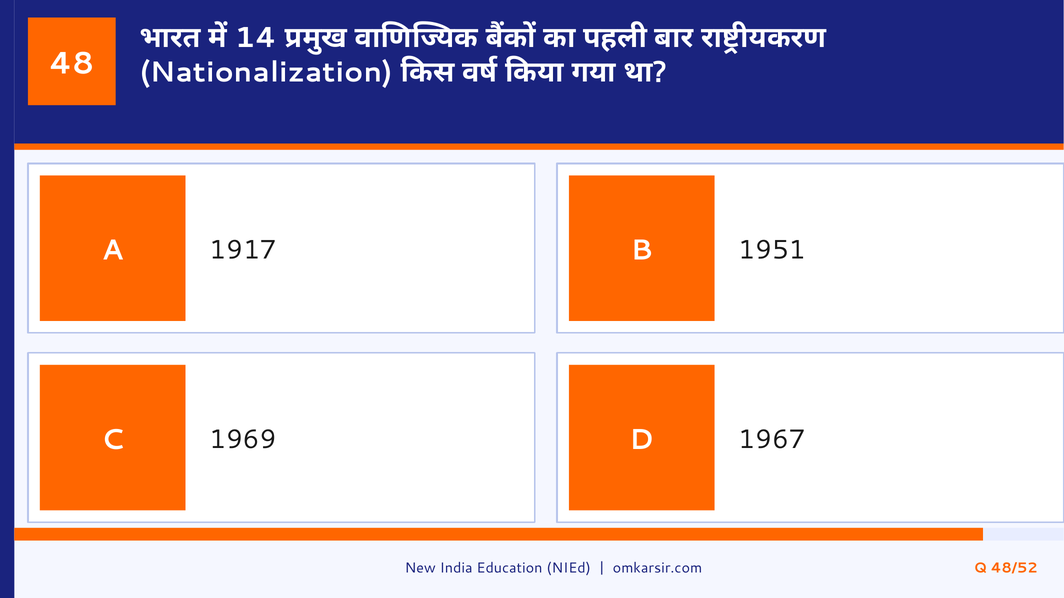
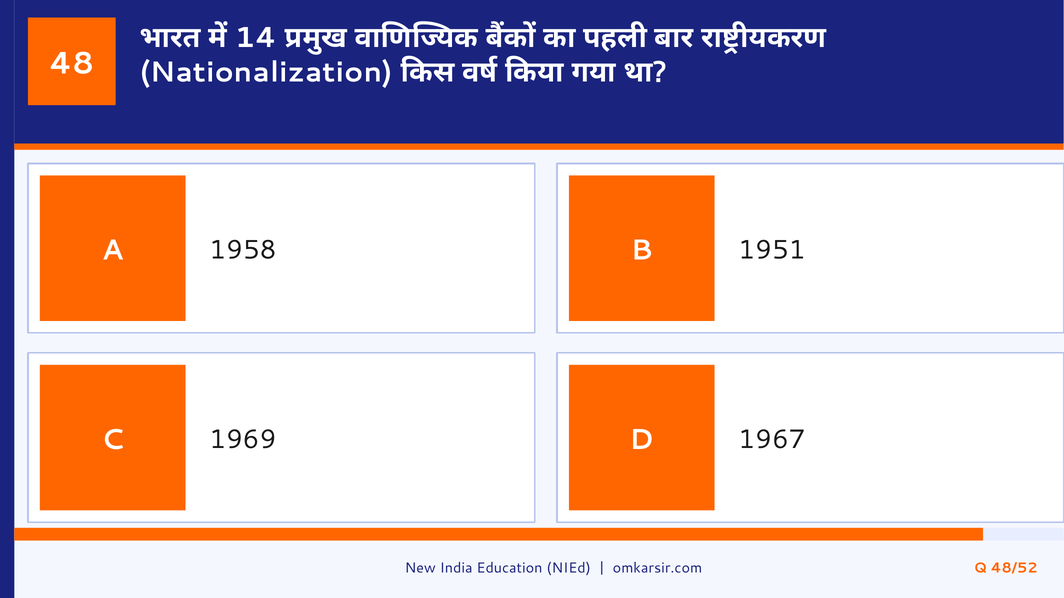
1917: 1917 -> 1958 (243, 250)
